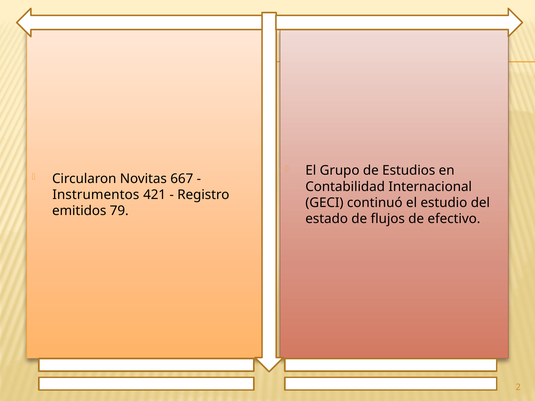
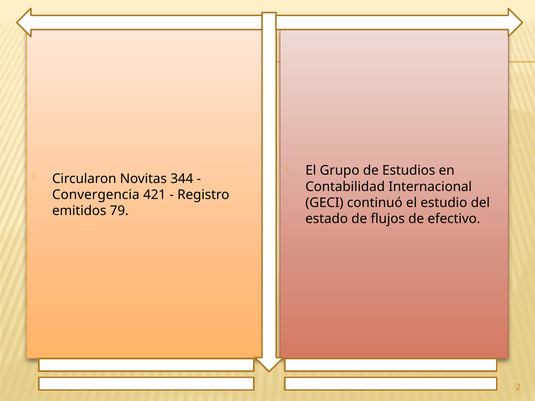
667: 667 -> 344 (182, 179)
Instrumentos: Instrumentos -> Convergencia (96, 195)
